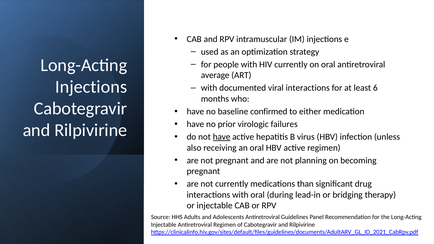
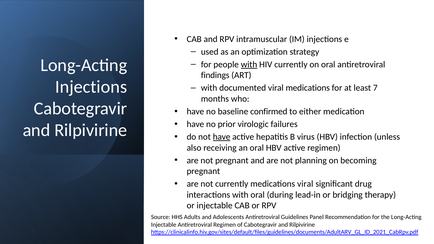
with underline: none -> present (249, 65)
average: average -> findings (215, 75)
viral interactions: interactions -> medications (308, 88)
6: 6 -> 7 (375, 88)
medications than: than -> viral (305, 184)
